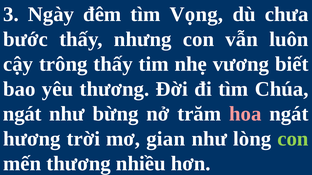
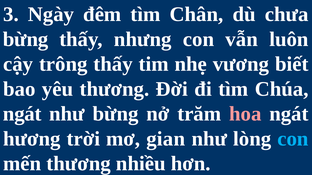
Vọng: Vọng -> Chân (197, 14)
bước: bước -> bừng (26, 39)
con colour: light green -> light blue (293, 139)
